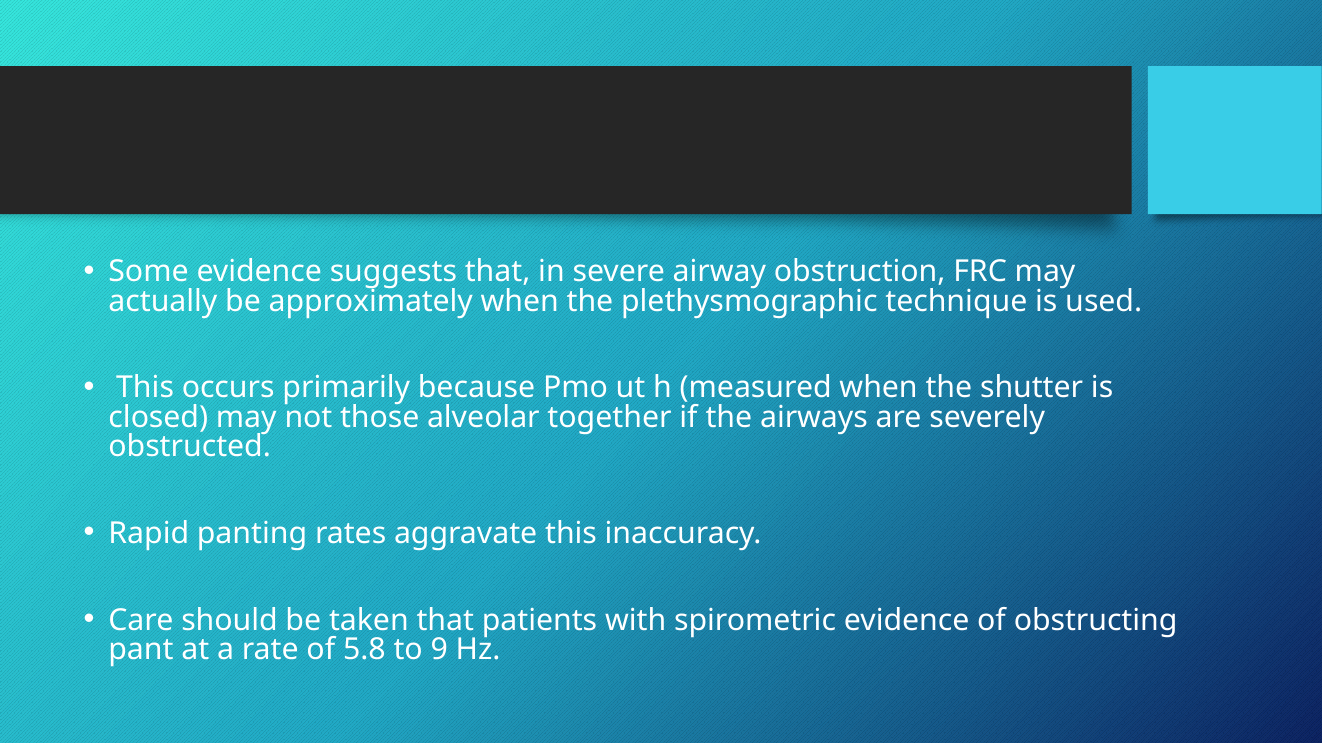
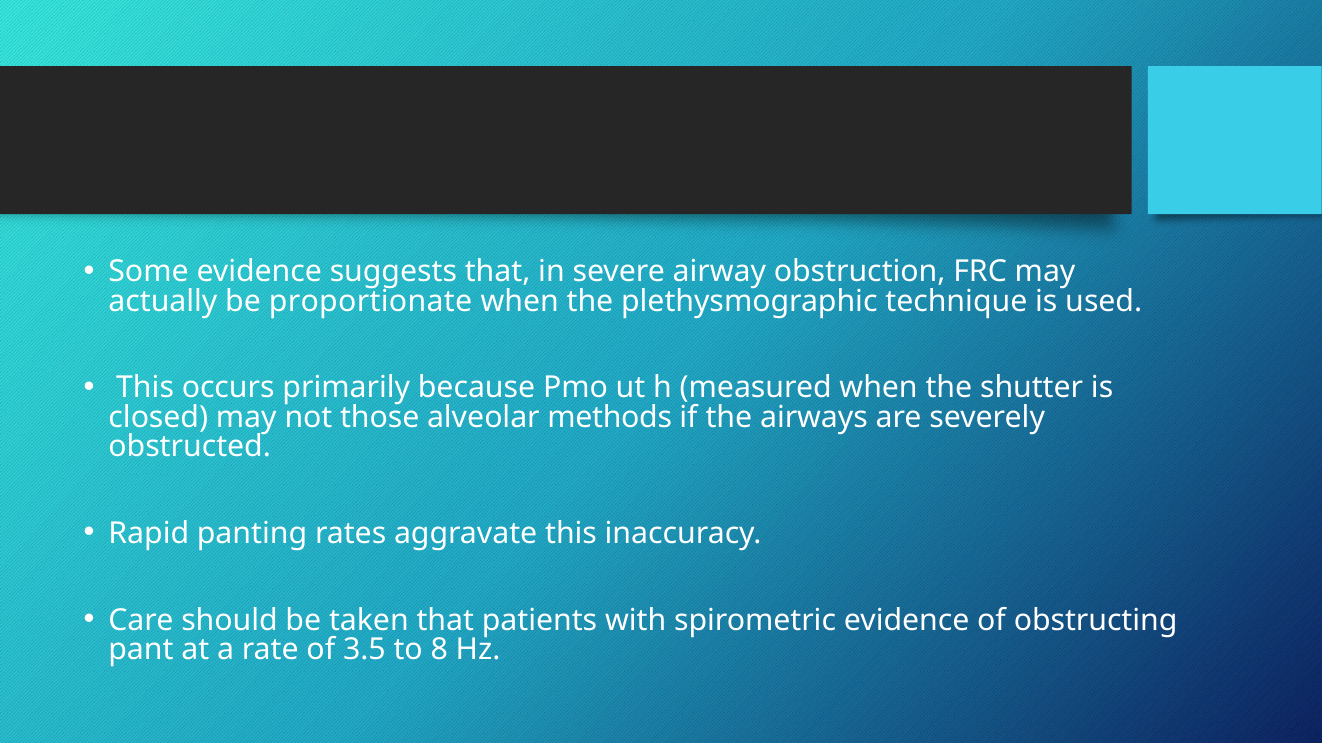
approximately: approximately -> proportionate (371, 301)
together: together -> methods (610, 418)
5.8: 5.8 -> 3.5 (364, 650)
9: 9 -> 8 (439, 650)
